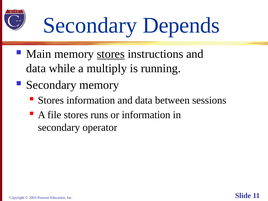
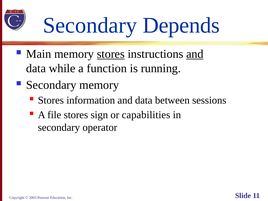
and underline: none -> present (195, 54)
multiply: multiply -> function (107, 68)
runs: runs -> sign (99, 115)
or information: information -> capabilities (146, 115)
